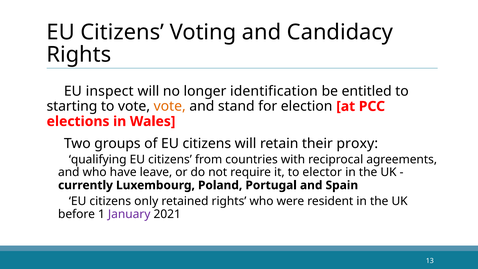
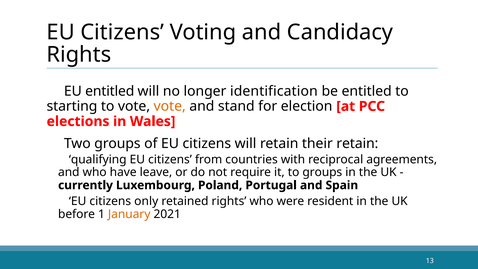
EU inspect: inspect -> entitled (110, 91)
their proxy: proxy -> retain (357, 143)
to elector: elector -> groups (322, 172)
January colour: purple -> orange (129, 214)
